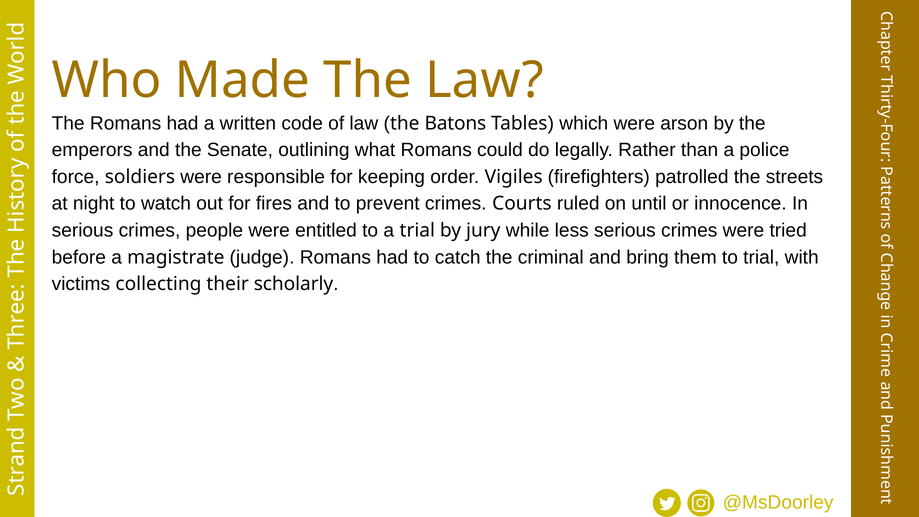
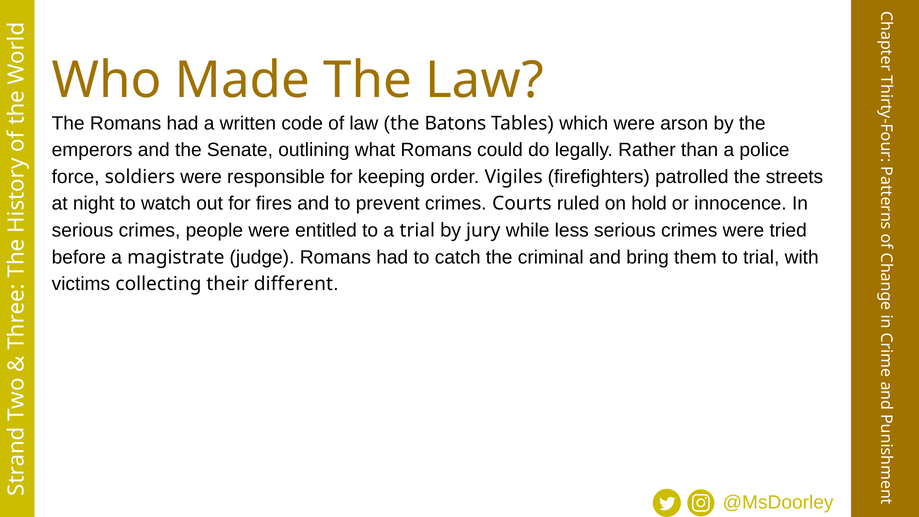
until: until -> hold (649, 204)
scholarly: scholarly -> different (293, 284)
